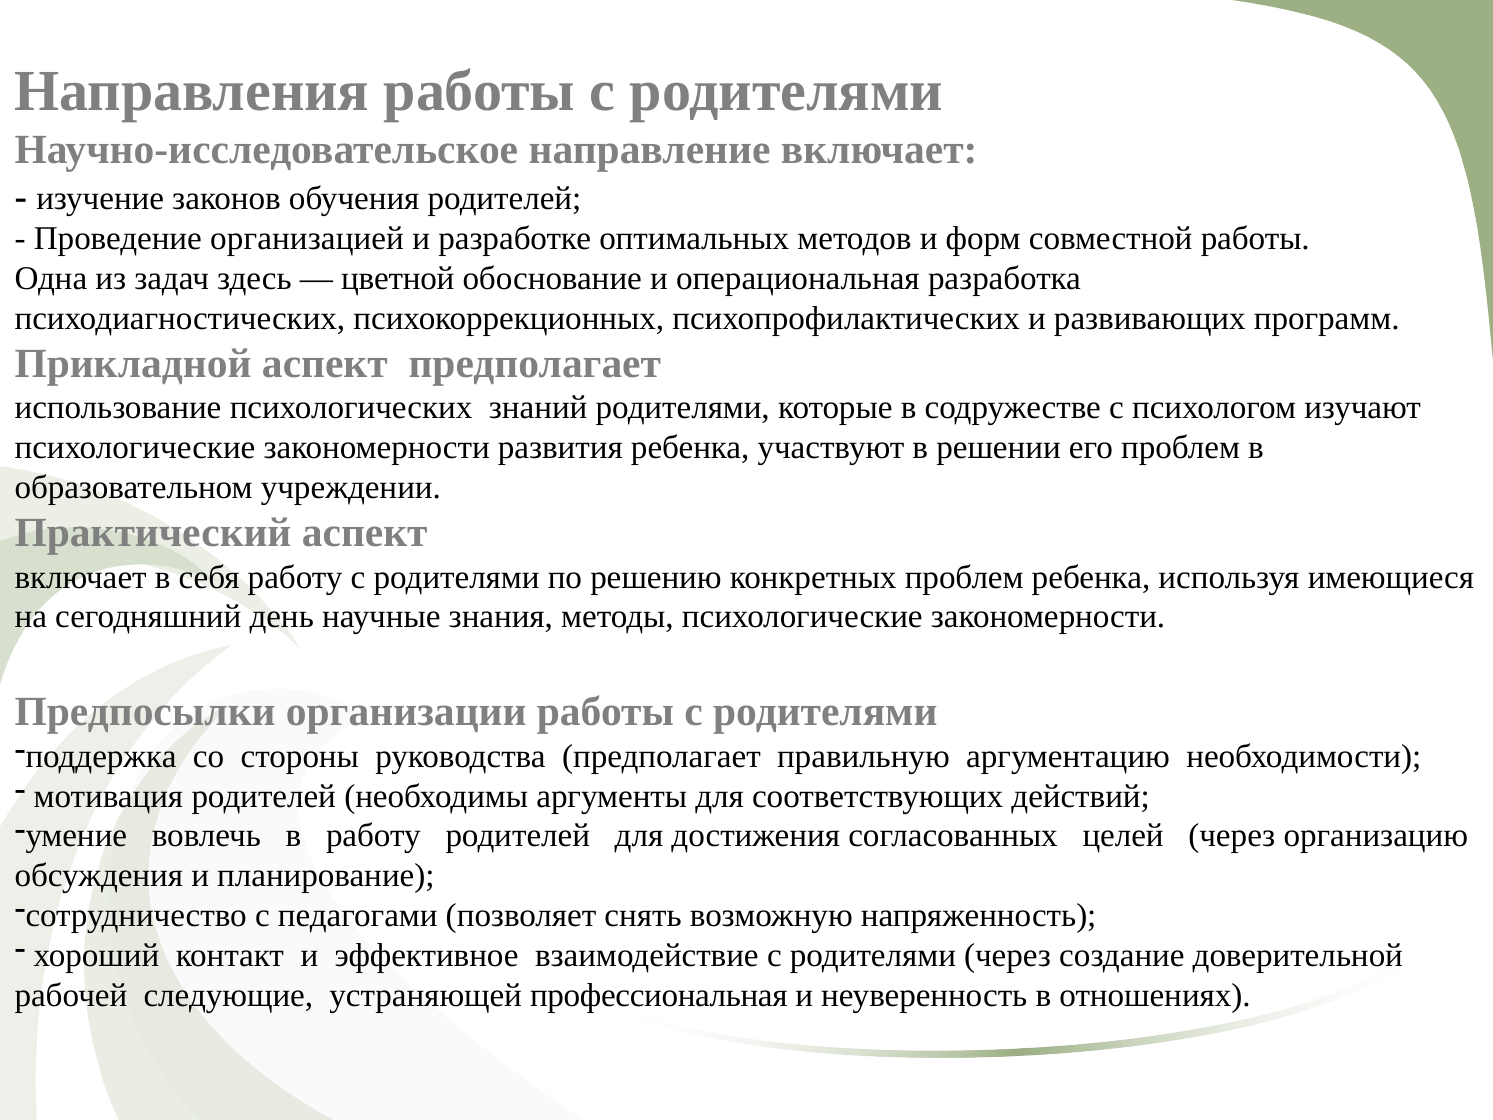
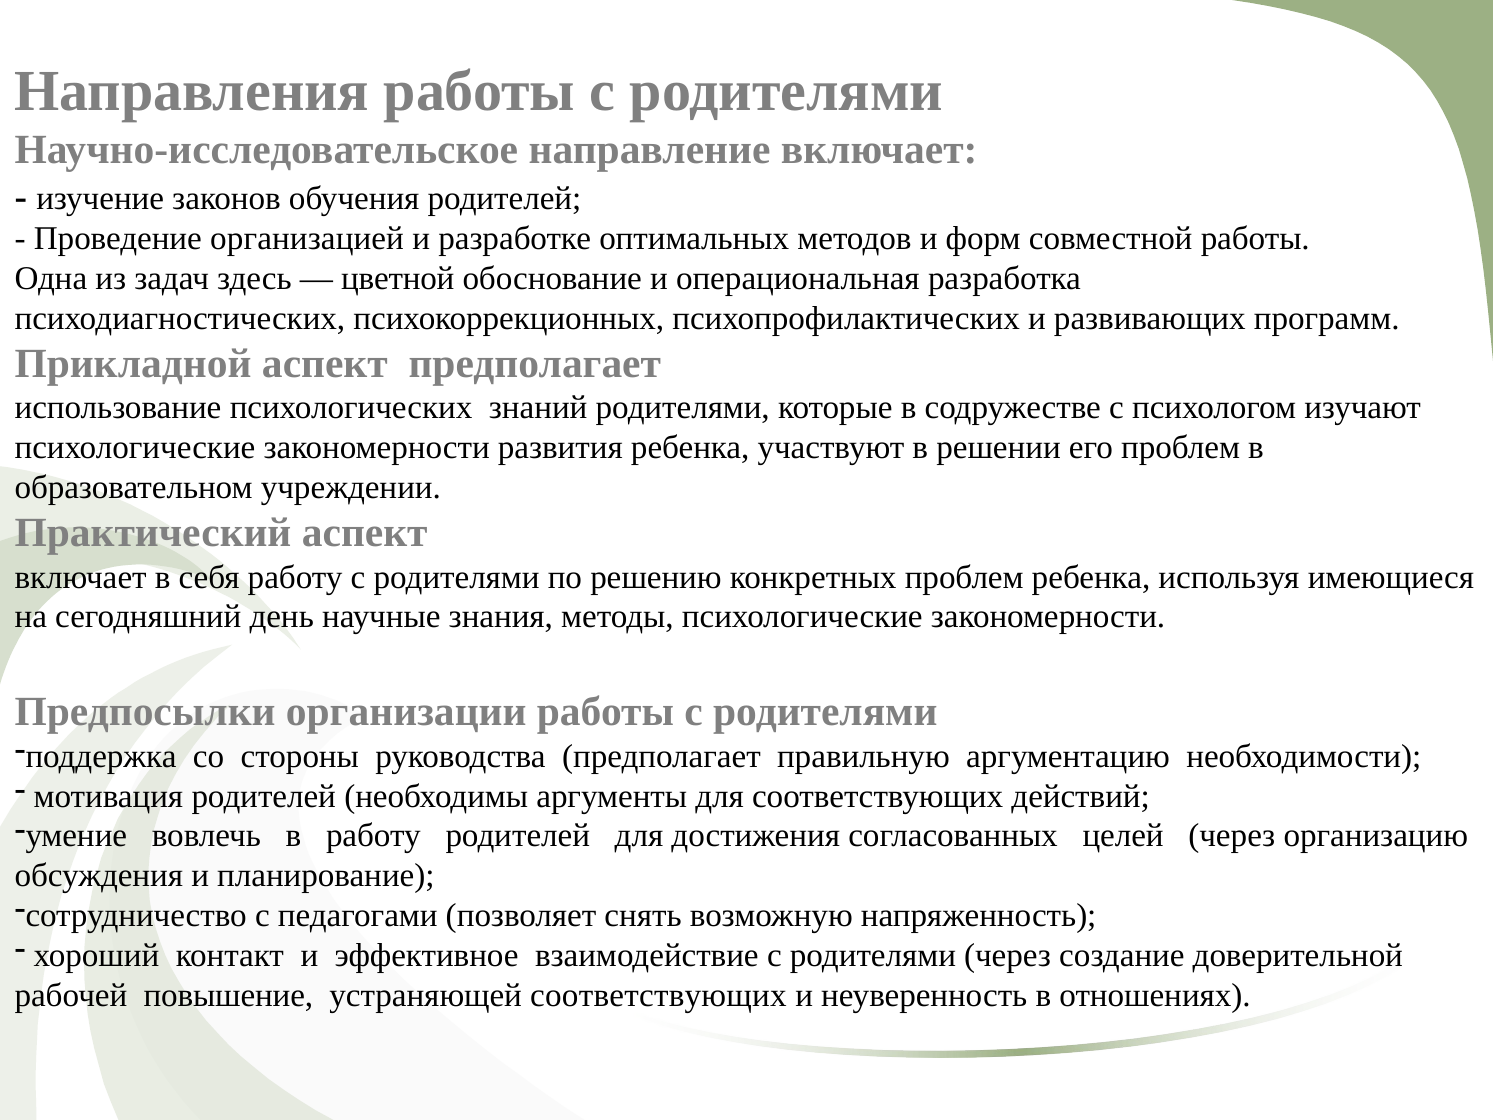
следующие: следующие -> повышение (228, 995)
устраняющей профессиональная: профессиональная -> соответствующих (659, 995)
